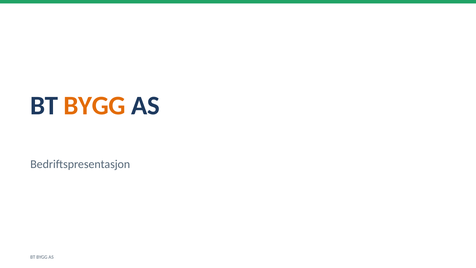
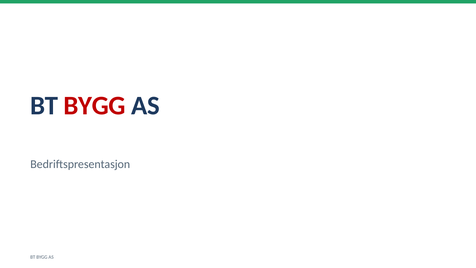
BYGG colour: orange -> red (95, 106)
